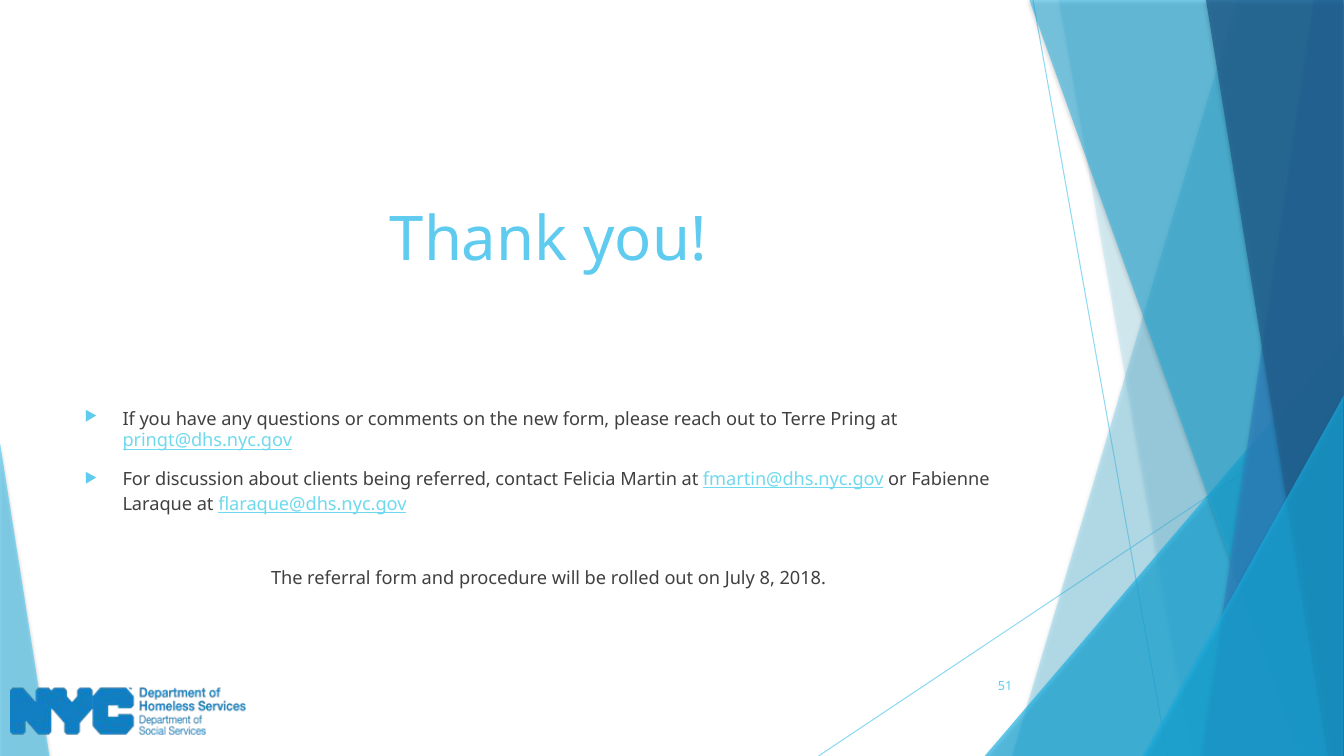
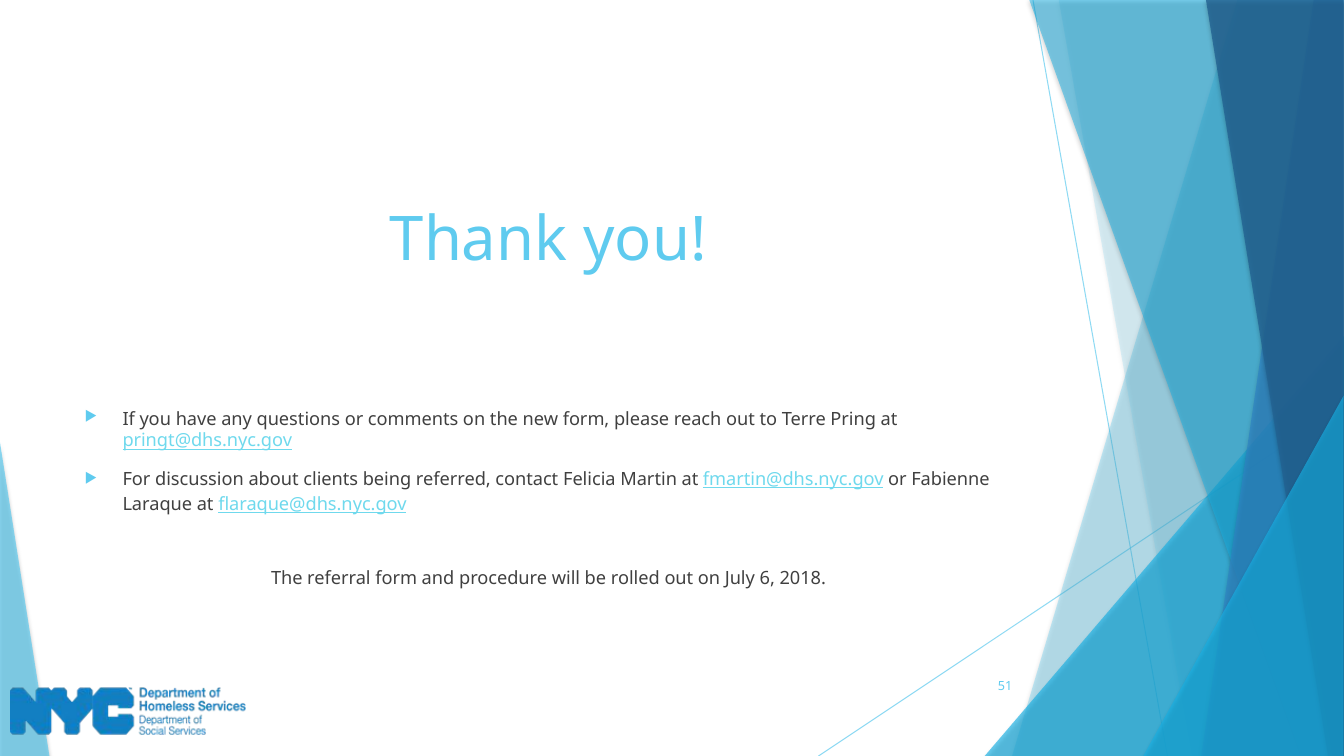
8: 8 -> 6 (767, 579)
